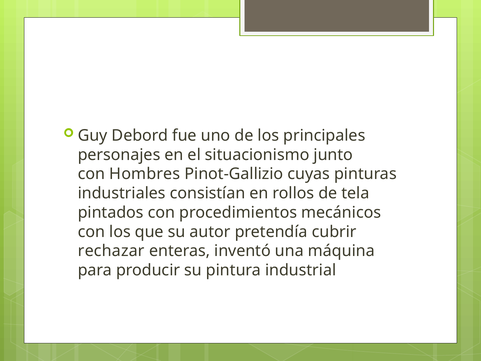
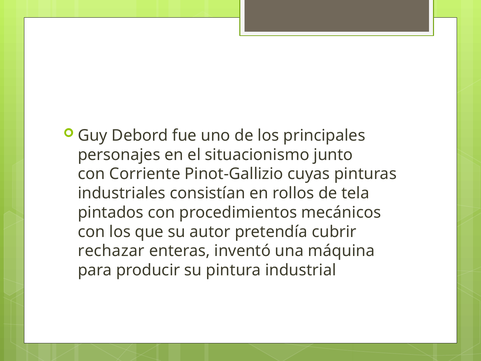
Hombres: Hombres -> Corriente (145, 174)
